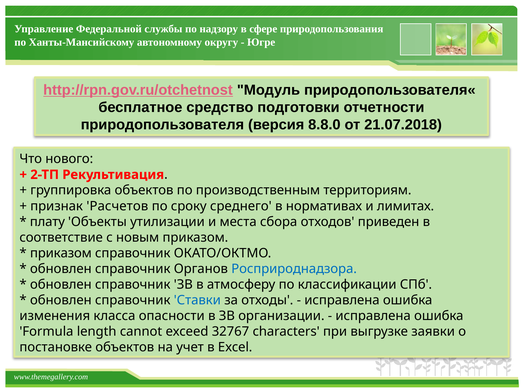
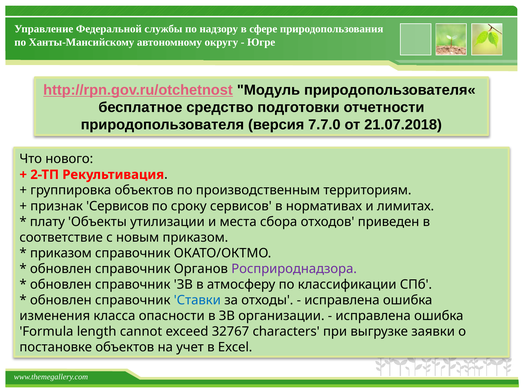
8.8.0: 8.8.0 -> 7.7.0 (324, 125)
признак Расчетов: Расчетов -> Сервисов (117, 206)
сроку среднего: среднего -> сервисов (241, 206)
Росприроднадзора colour: blue -> purple (294, 269)
